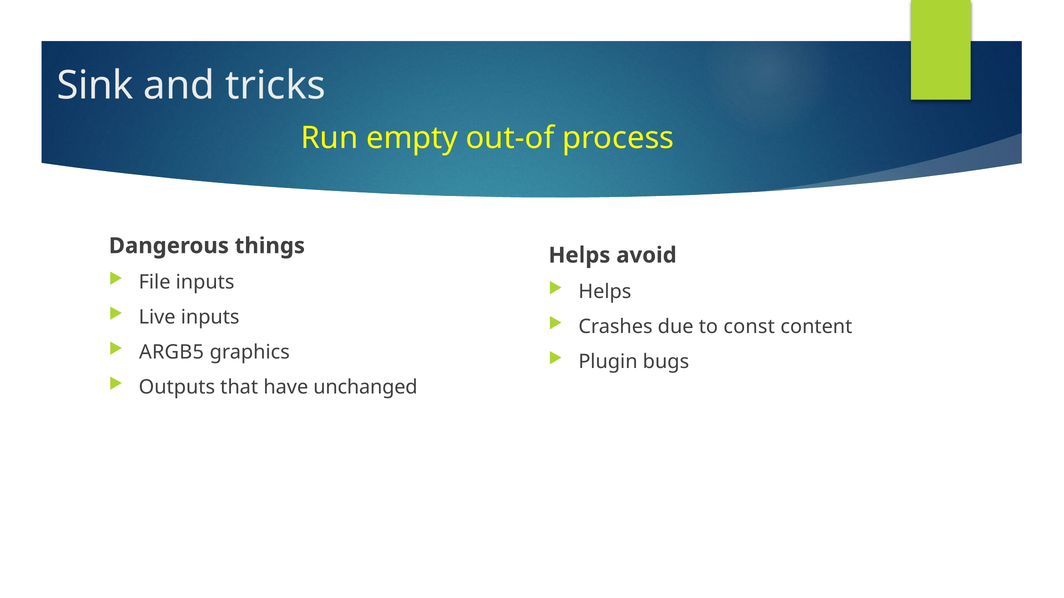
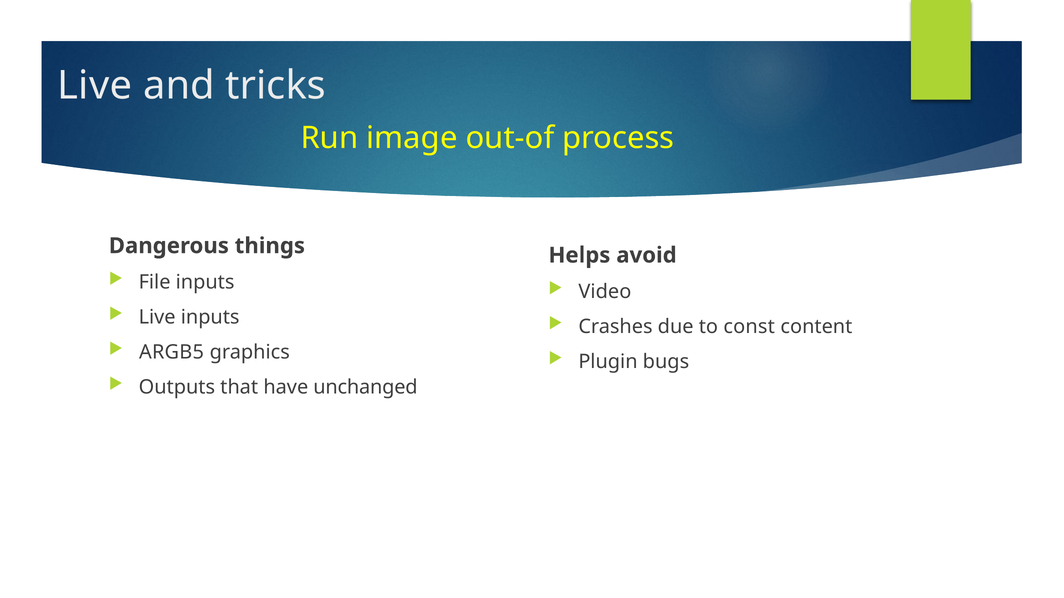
Sink: Sink -> Live (95, 86)
empty: empty -> image (412, 138)
Helps: Helps -> Video (605, 292)
